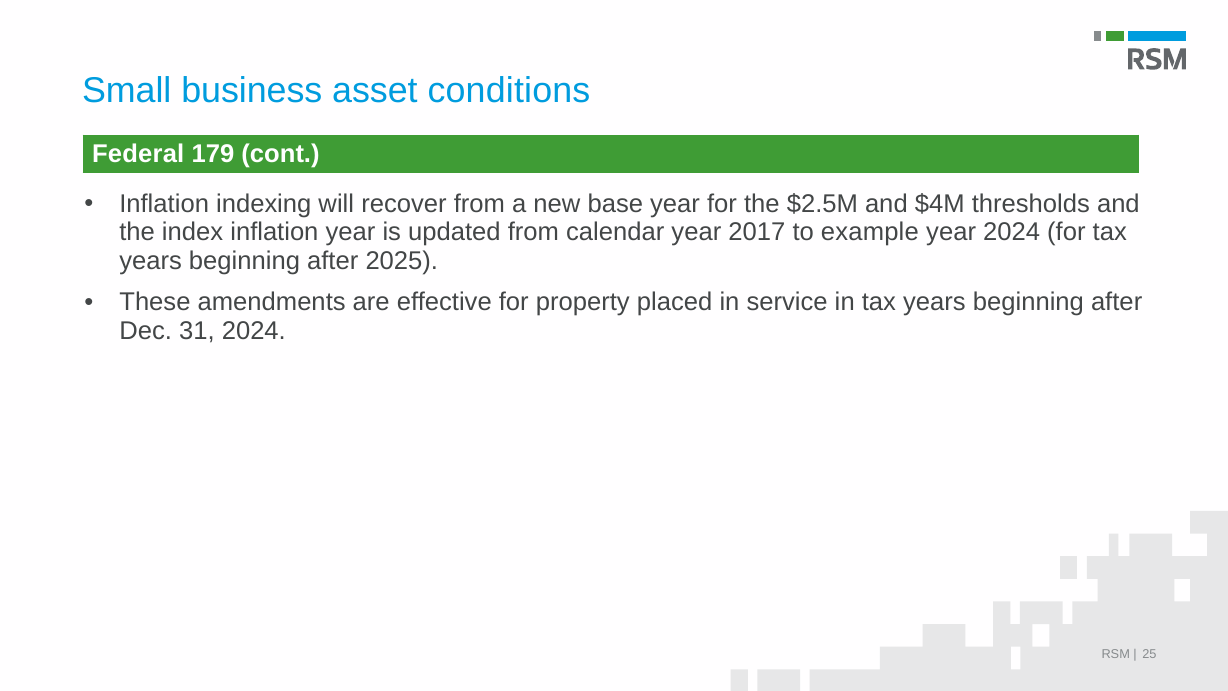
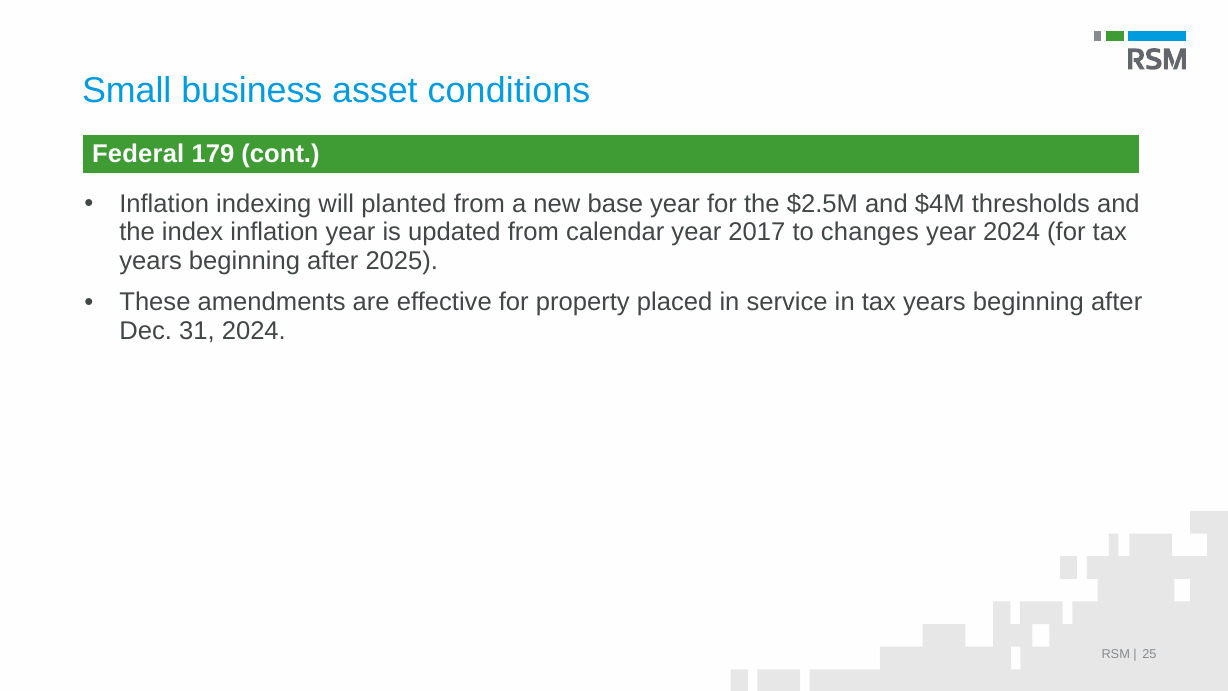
recover: recover -> planted (404, 203)
example: example -> changes (870, 232)
